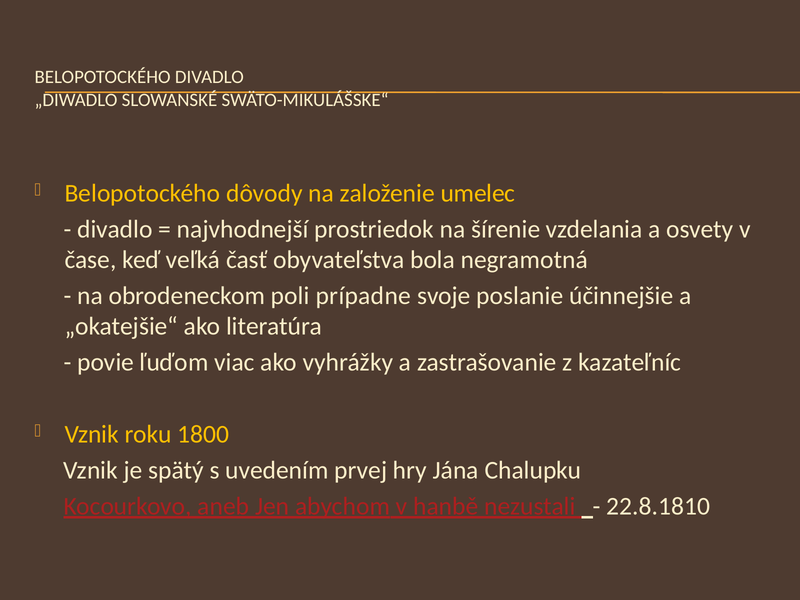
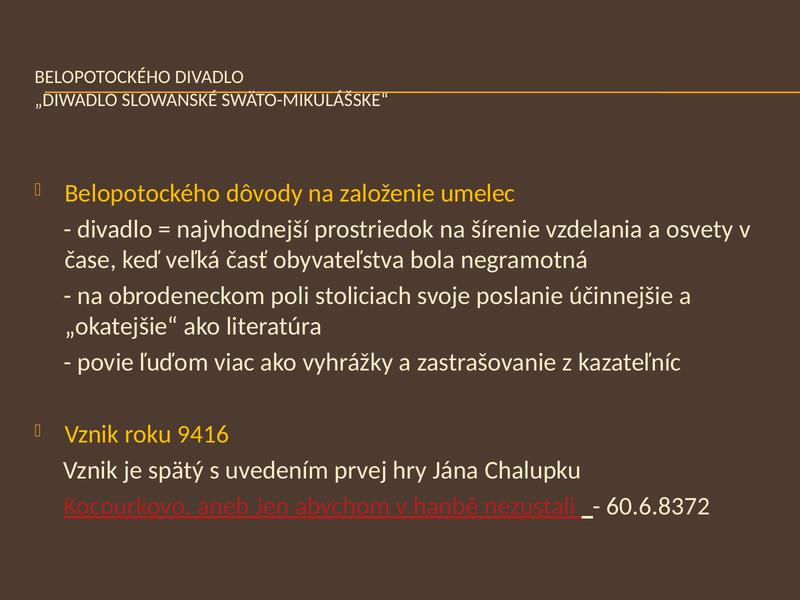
prípadne: prípadne -> stoliciach (363, 296)
1800: 1800 -> 9416 (203, 434)
22.8.1810: 22.8.1810 -> 60.6.8372 (658, 506)
